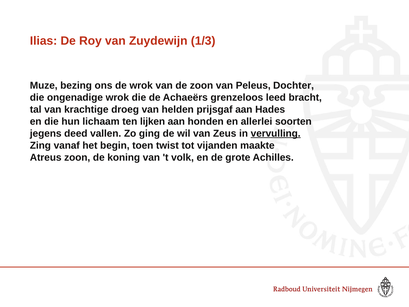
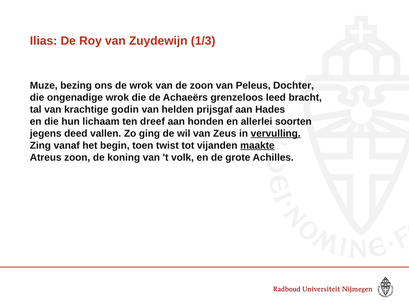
droeg: droeg -> godin (125, 109)
lijken: lijken -> dreef (152, 121)
maakte underline: none -> present (257, 145)
